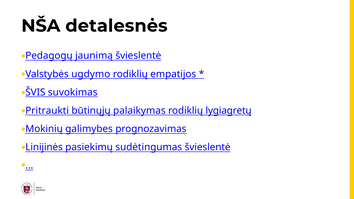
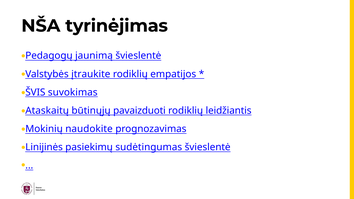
detalesnės: detalesnės -> tyrinėjimas (117, 26)
ugdymo: ugdymo -> įtraukite (91, 74)
Pritraukti: Pritraukti -> Ataskaitų (47, 111)
palaikymas: palaikymas -> pavaizduoti (139, 111)
lygiagretų: lygiagretų -> leidžiantis (229, 111)
galimybes: galimybes -> naudokite (89, 129)
